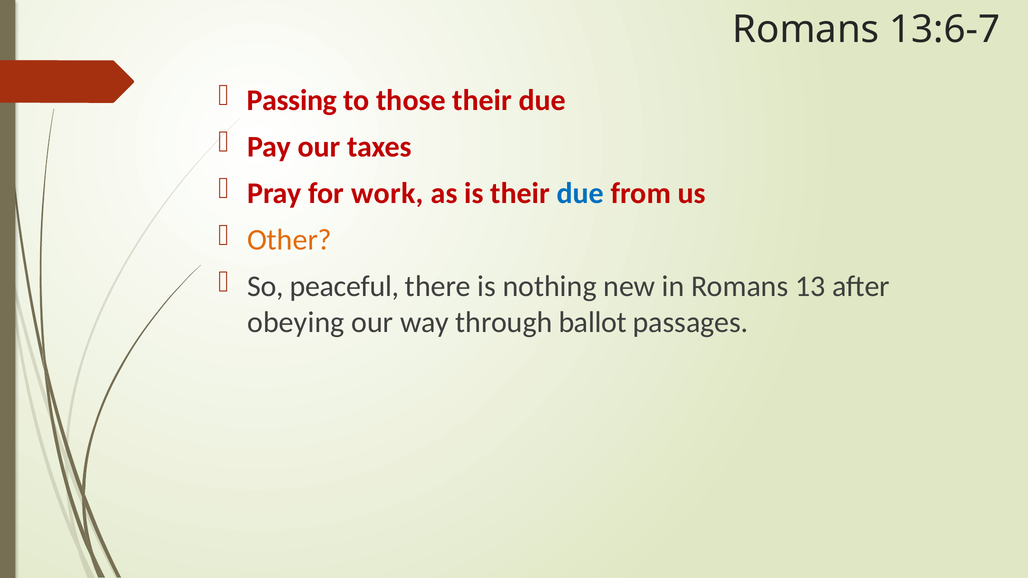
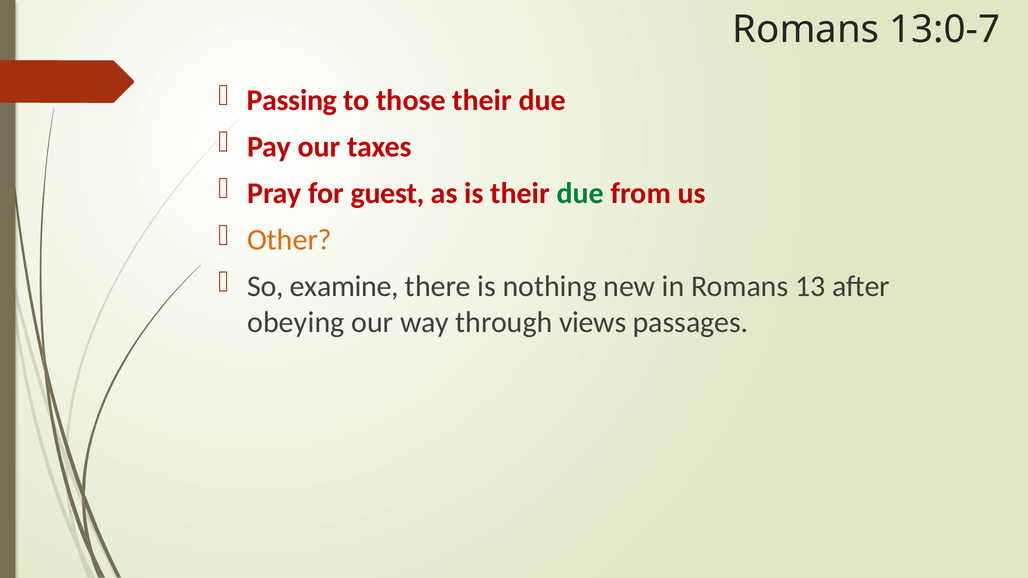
13:6-7: 13:6-7 -> 13:0-7 (945, 30)
work: work -> guest (388, 193)
due colour: blue -> green (580, 193)
peaceful: peaceful -> examine (344, 287)
ballot: ballot -> views (593, 323)
